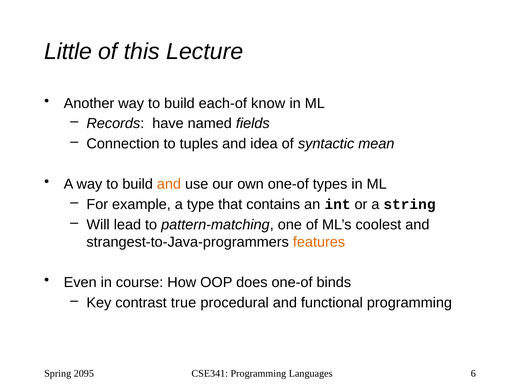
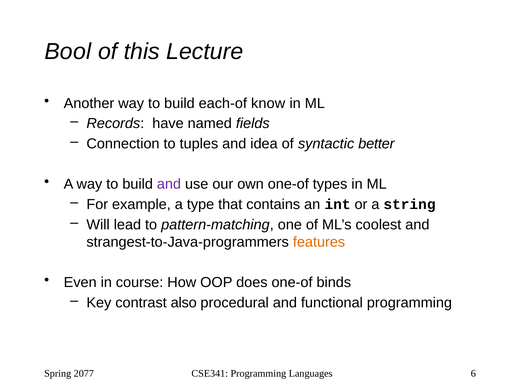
Little: Little -> Bool (68, 51)
mean: mean -> better (376, 144)
and colour: orange -> purple (169, 184)
true: true -> also (184, 303)
2095: 2095 -> 2077 (84, 373)
